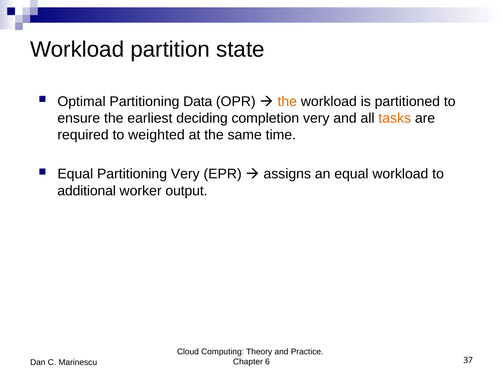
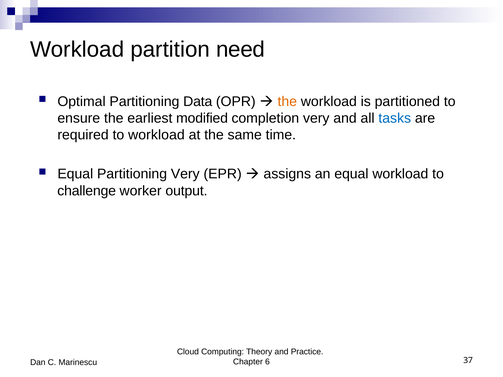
state: state -> need (241, 49)
deciding: deciding -> modified (202, 118)
tasks colour: orange -> blue (395, 118)
to weighted: weighted -> workload (156, 135)
additional: additional -> challenge (87, 191)
